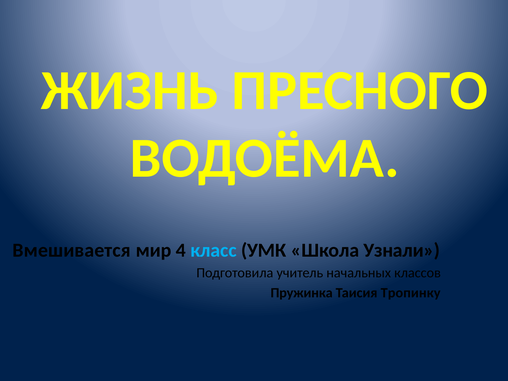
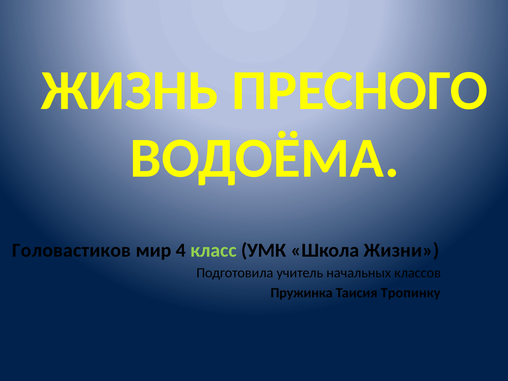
Вмешивается: Вмешивается -> Головастиков (72, 250)
класс colour: light blue -> light green (213, 250)
Узнали: Узнали -> Жизни (402, 250)
